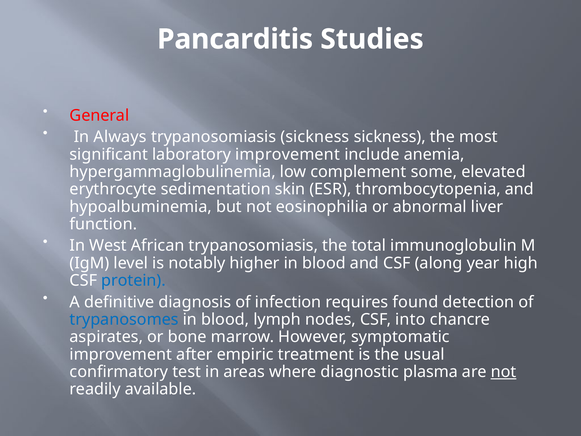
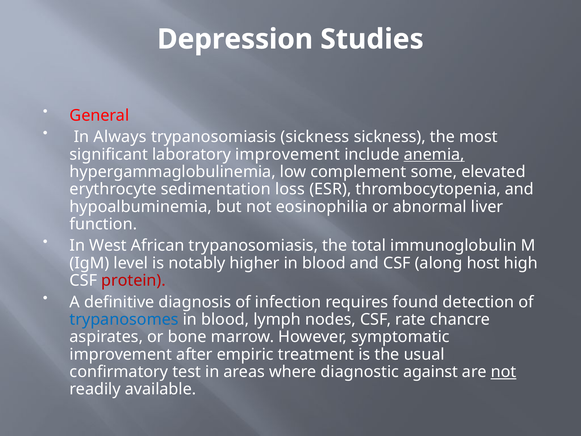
Pancarditis: Pancarditis -> Depression (235, 39)
anemia underline: none -> present (434, 154)
skin: skin -> loss (290, 189)
year: year -> host (483, 263)
protein colour: blue -> red (133, 280)
into: into -> rate (410, 319)
plasma: plasma -> against (431, 372)
